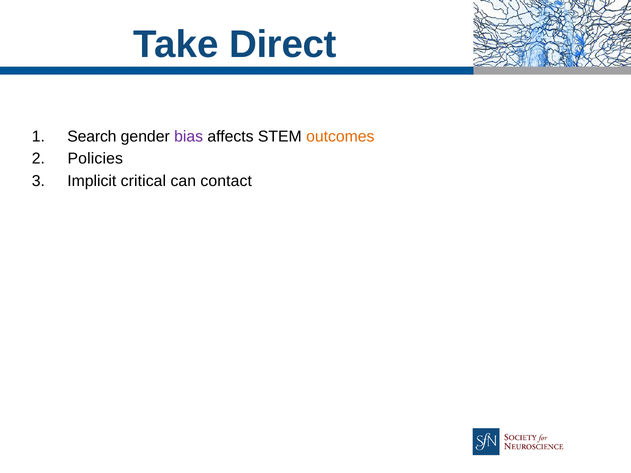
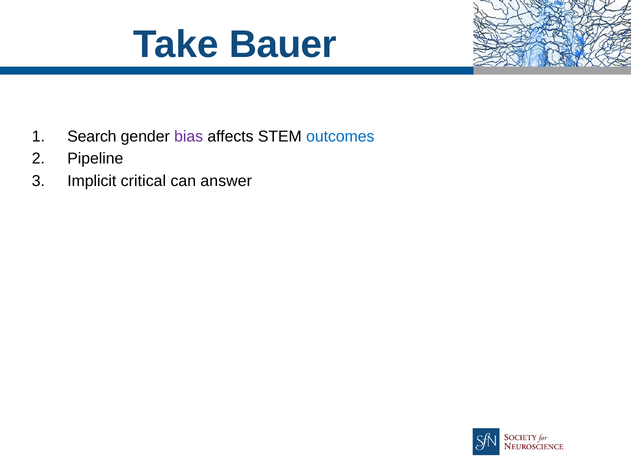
Direct: Direct -> Bauer (283, 45)
outcomes colour: orange -> blue (340, 137)
Policies: Policies -> Pipeline (95, 159)
contact: contact -> answer (226, 181)
